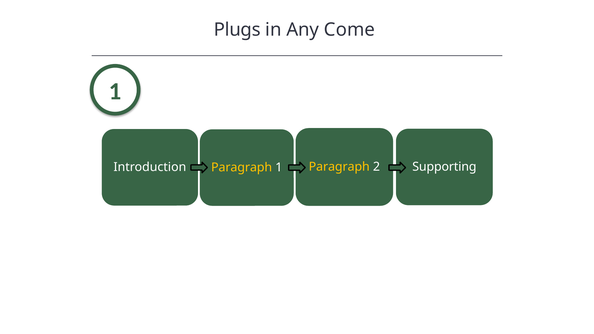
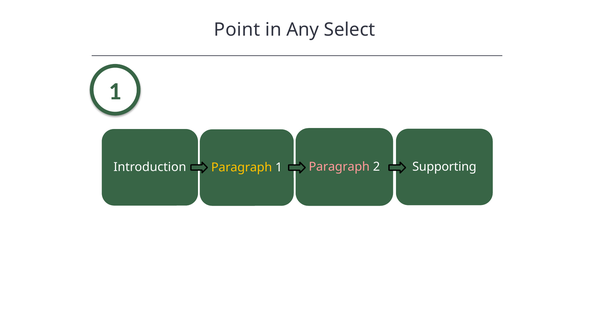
Plugs: Plugs -> Point (237, 30)
Come: Come -> Select (350, 30)
Paragraph colour: yellow -> pink (339, 167)
